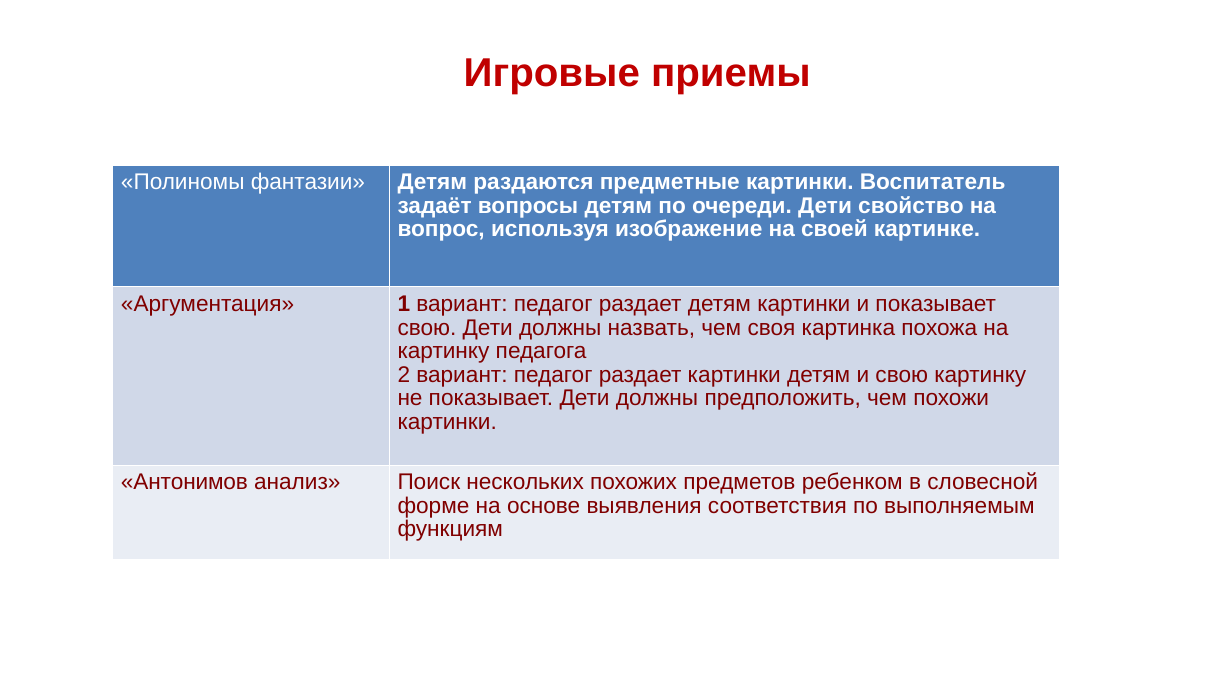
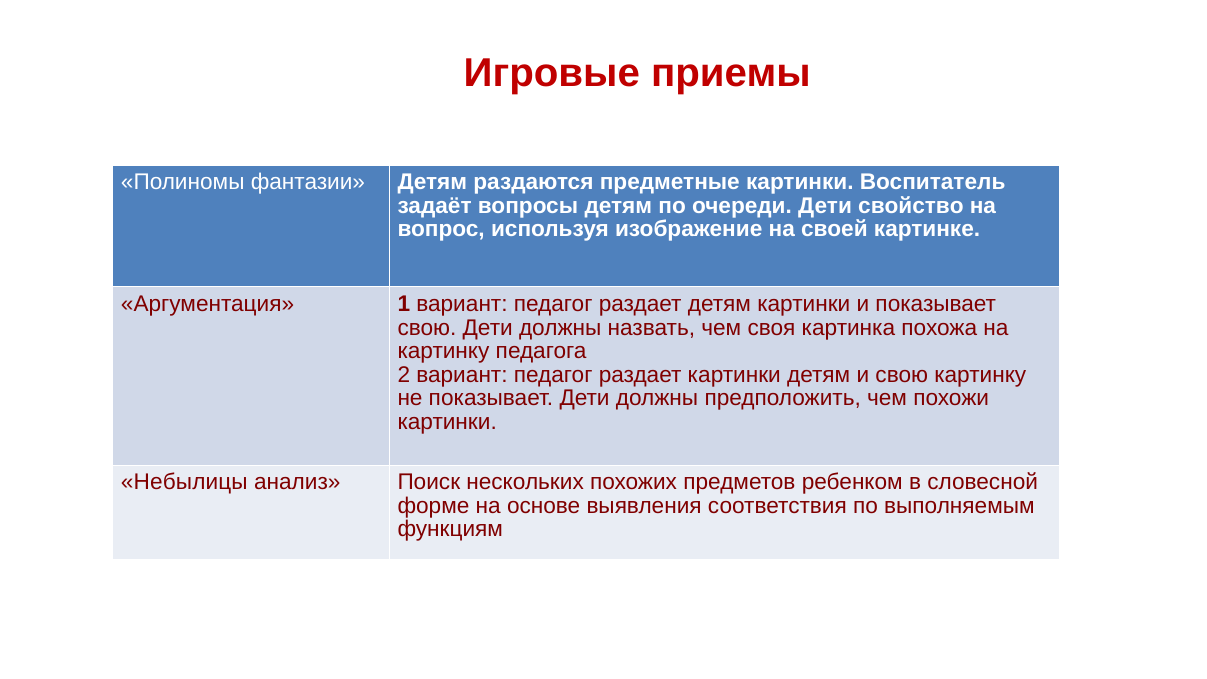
Антонимов: Антонимов -> Небылицы (184, 482)
